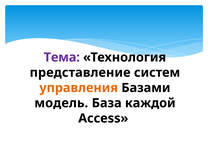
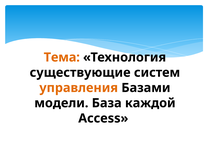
Тема colour: purple -> orange (62, 57)
представление: представление -> существующие (80, 73)
модель: модель -> модели (61, 103)
